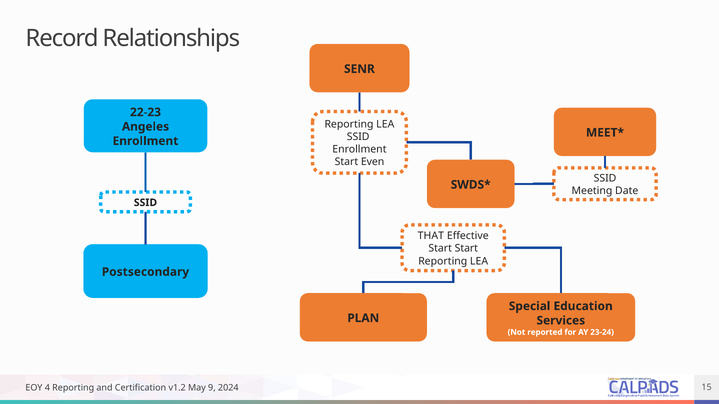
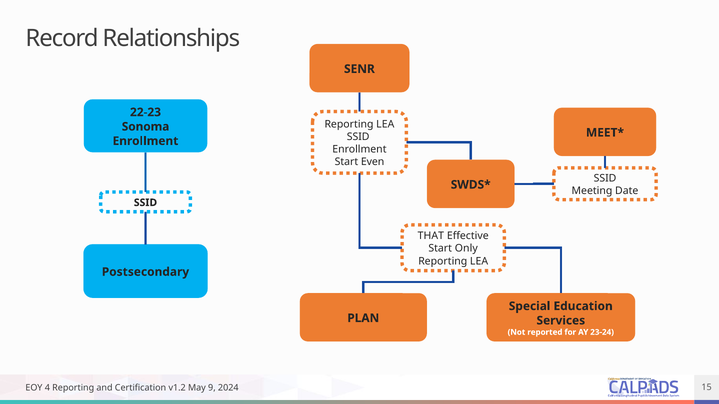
Angeles: Angeles -> Sonoma (146, 127)
Start Start: Start -> Only (466, 249)
